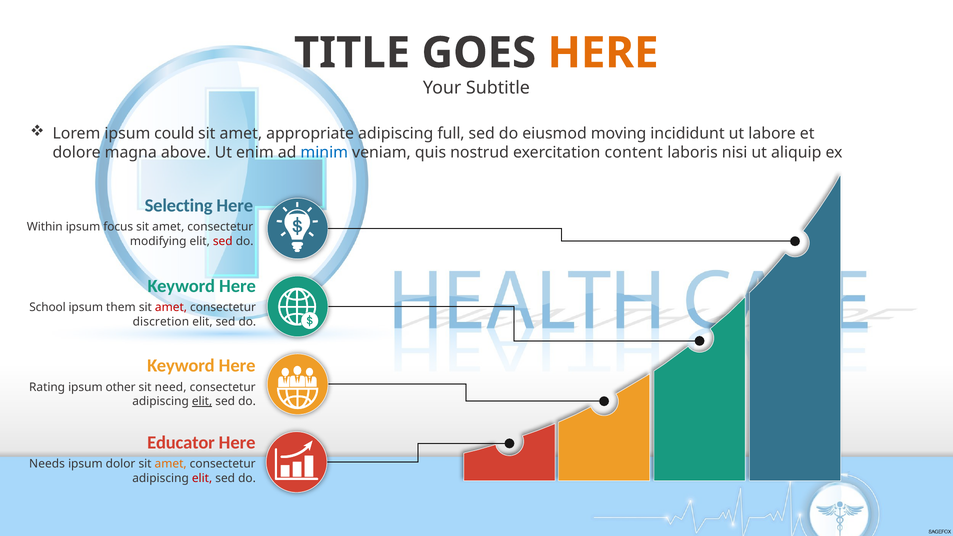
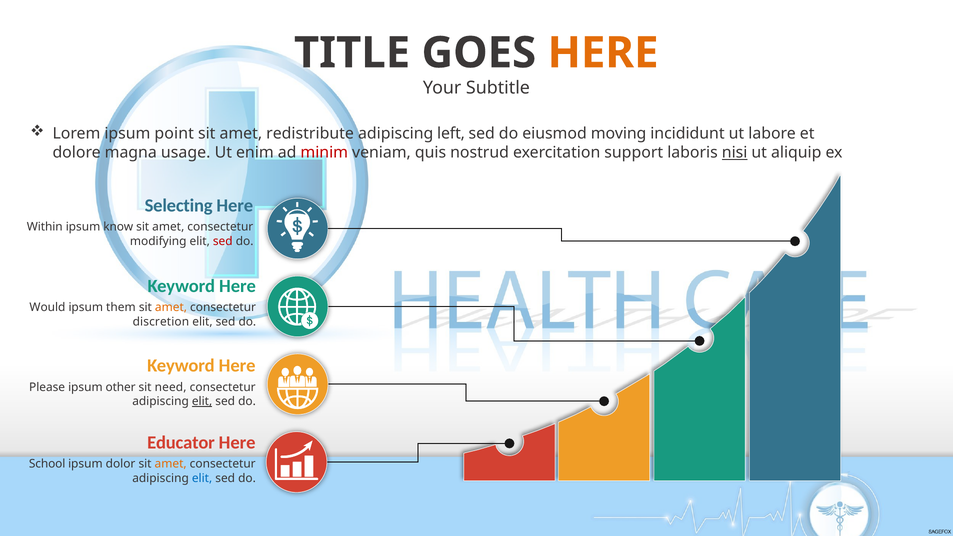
could: could -> point (174, 134)
appropriate: appropriate -> redistribute (310, 134)
full: full -> left (451, 134)
above: above -> usage (186, 153)
minim colour: blue -> red (324, 153)
content: content -> support (634, 153)
nisi underline: none -> present (735, 153)
focus: focus -> know (118, 227)
School: School -> Would (47, 307)
amet colour: red -> orange (171, 307)
Rating: Rating -> Please (47, 387)
Needs: Needs -> School (47, 464)
elit colour: red -> blue (202, 478)
